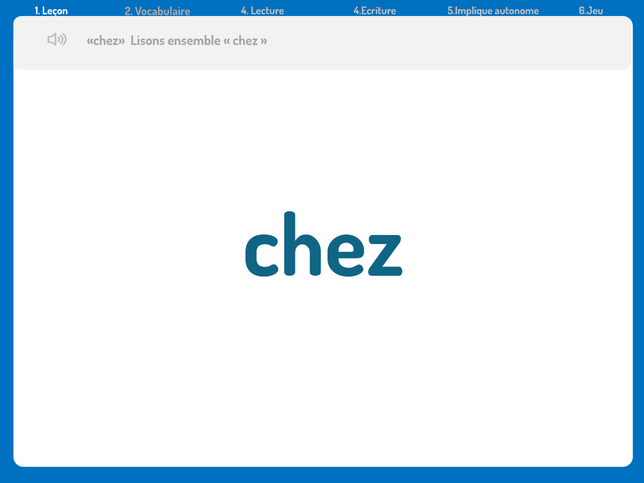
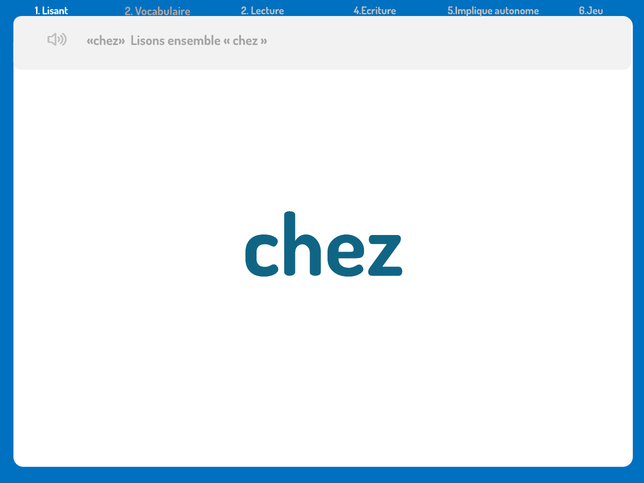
Leçon: Leçon -> Lisant (55, 11)
Vocabulaire 4: 4 -> 2 (245, 11)
